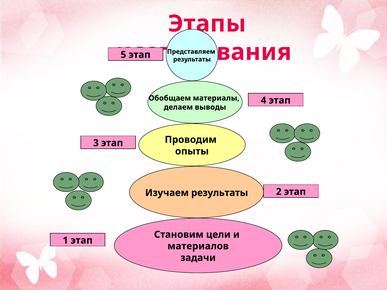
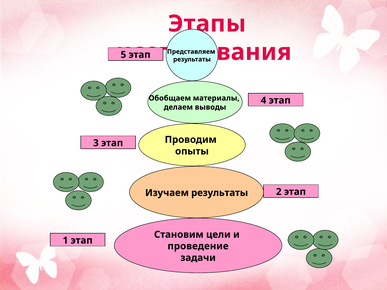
материалов: материалов -> проведение (198, 246)
